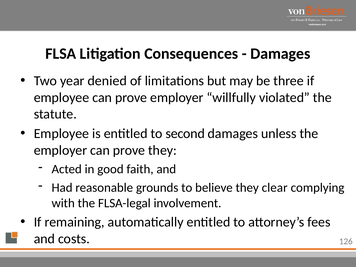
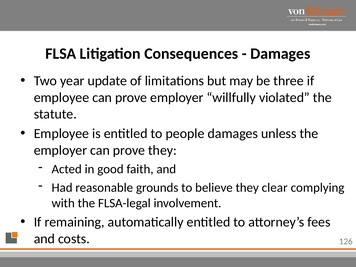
denied: denied -> update (107, 81)
second: second -> people (185, 134)
